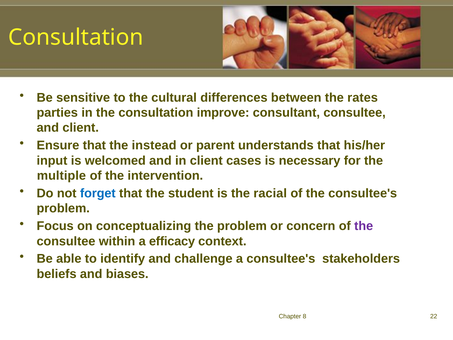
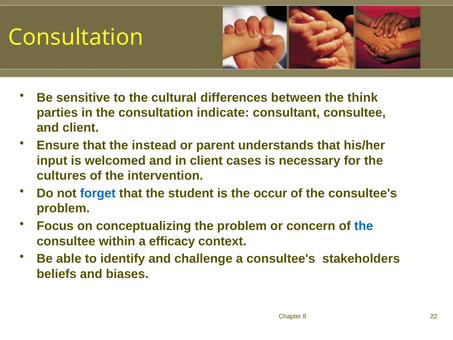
rates: rates -> think (363, 98)
improve: improve -> indicate (223, 113)
multiple: multiple -> cultures (61, 176)
racial: racial -> occur (270, 193)
the colour: purple -> blue (364, 226)
